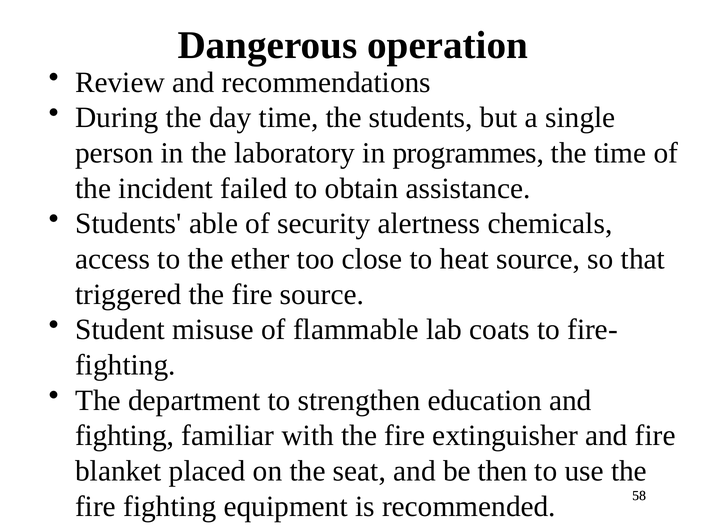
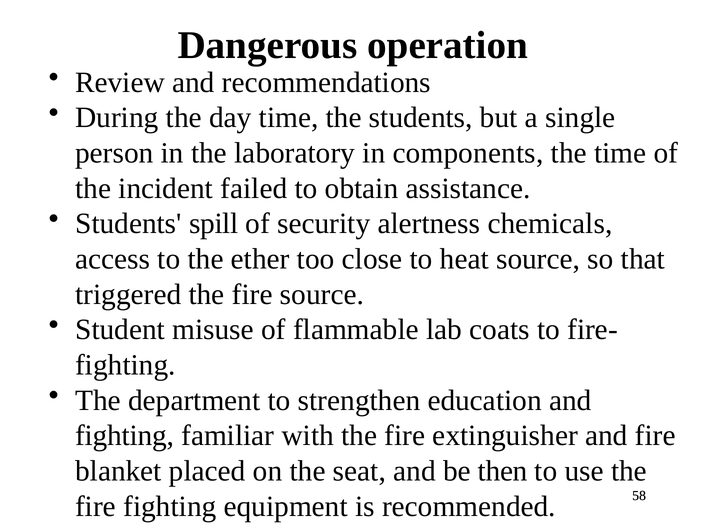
programmes: programmes -> components (468, 153)
able: able -> spill (214, 223)
